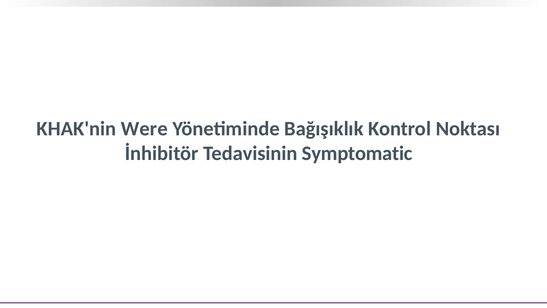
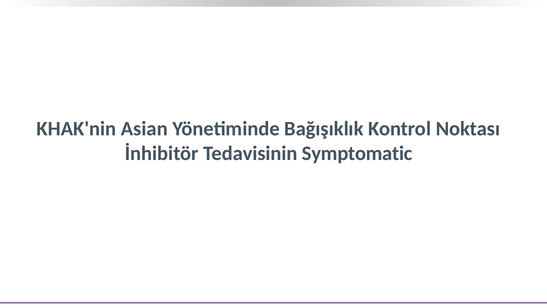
Were: Were -> Asian (144, 129)
